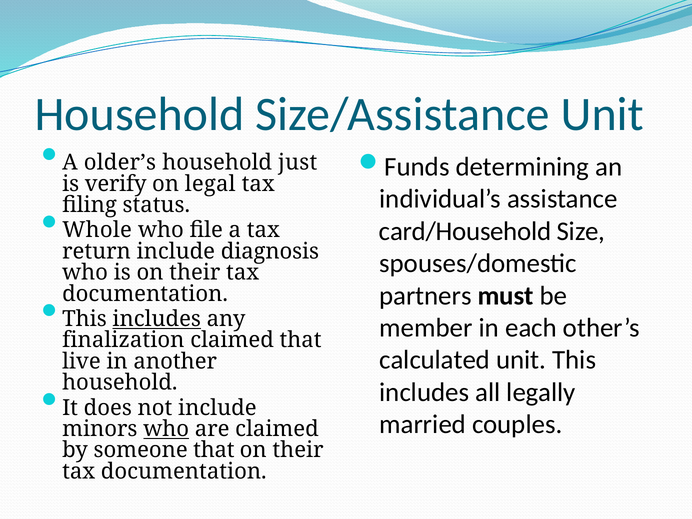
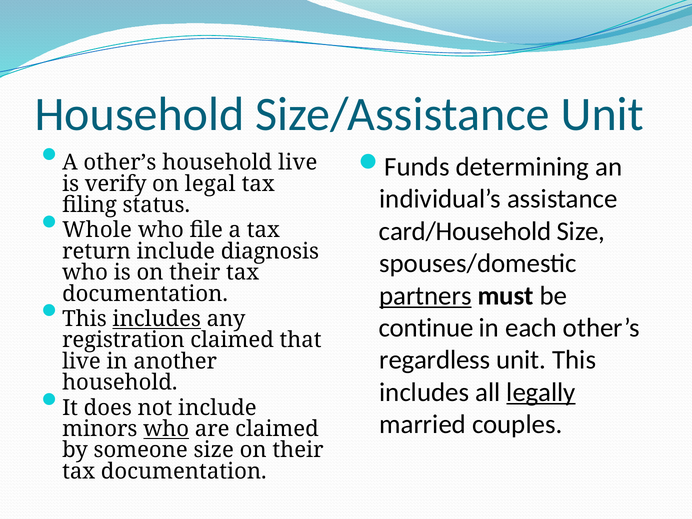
A older’s: older’s -> other’s (120, 163)
household just: just -> live (298, 163)
partners underline: none -> present (425, 296)
member: member -> continue (426, 328)
finalization: finalization -> registration (123, 340)
calculated: calculated -> regardless (435, 360)
legally underline: none -> present (541, 392)
someone that: that -> size (214, 450)
